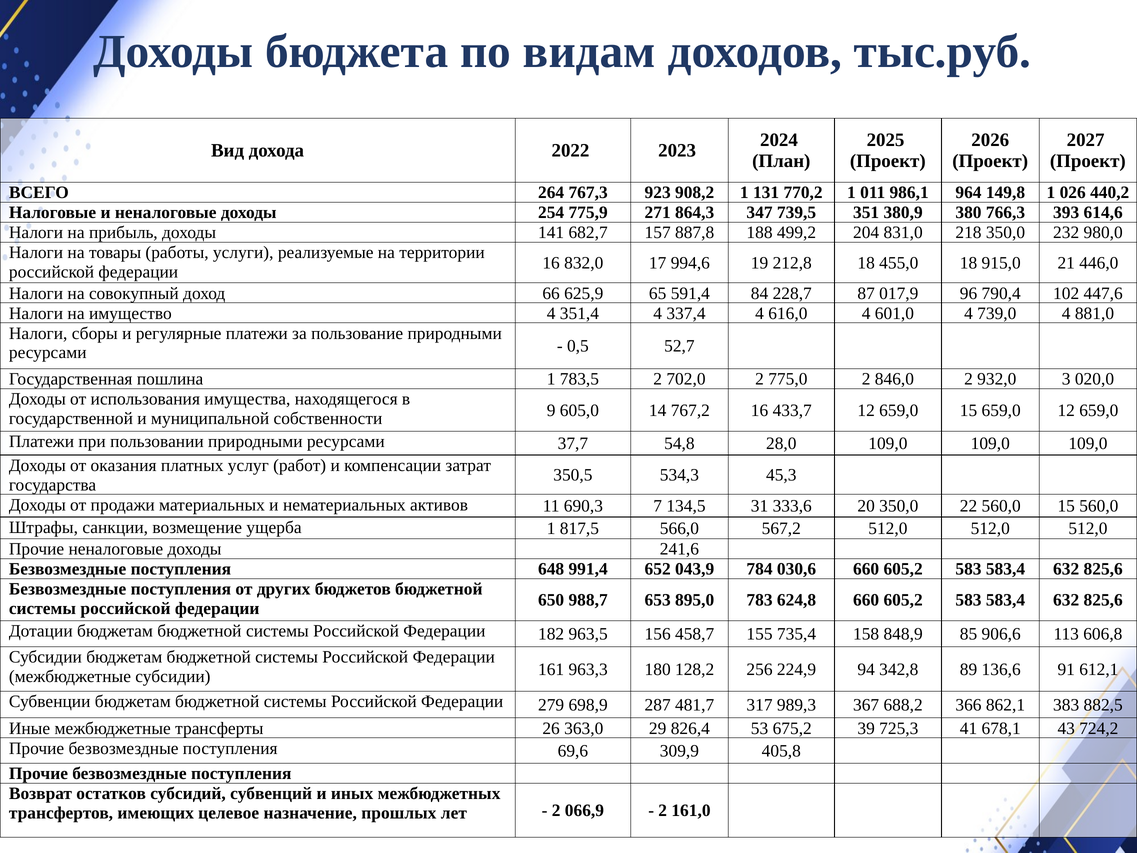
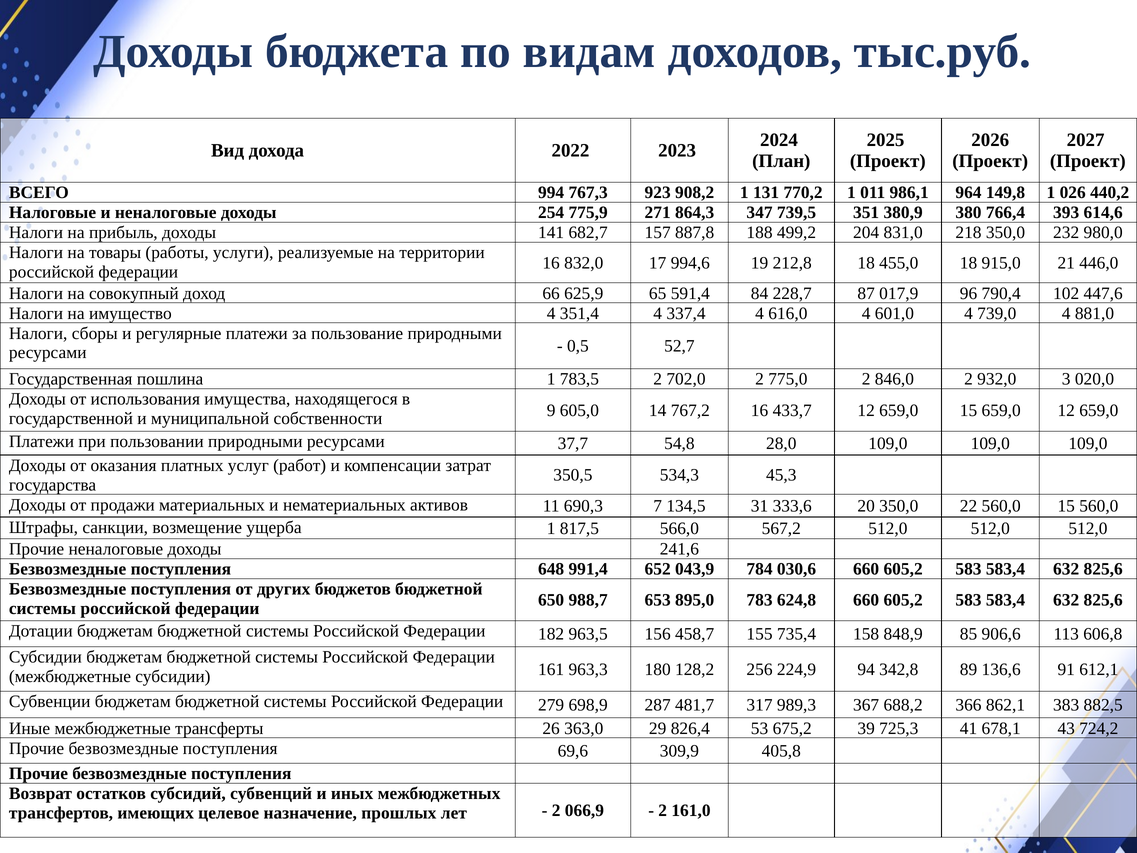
264: 264 -> 994 (551, 192)
766,3: 766,3 -> 766,4 (1006, 212)
